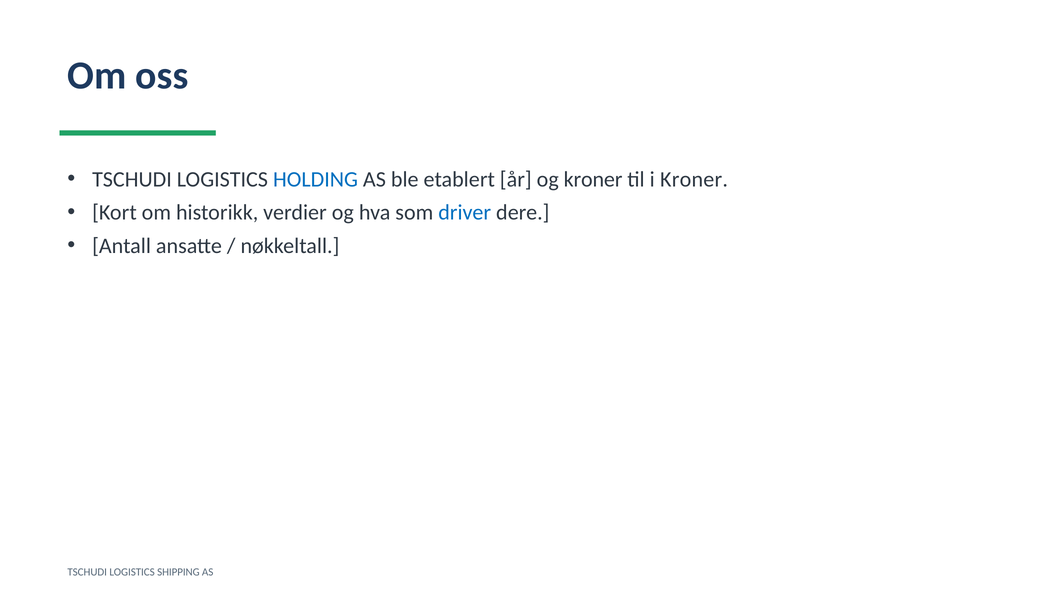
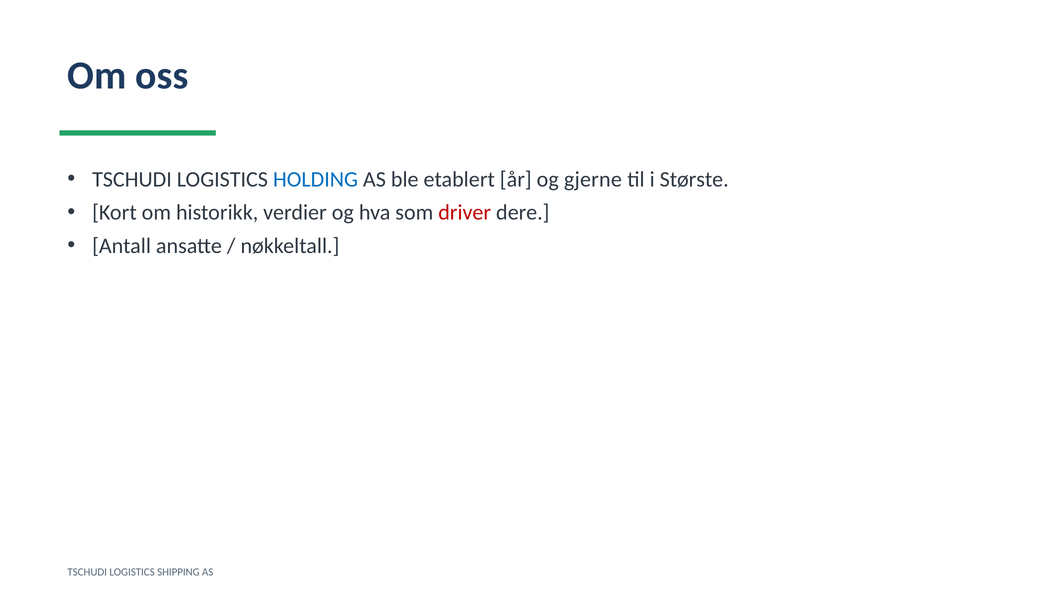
og kroner: kroner -> gjerne (593, 179)
i Kroner: Kroner -> Største (694, 179)
driver colour: blue -> red (465, 212)
